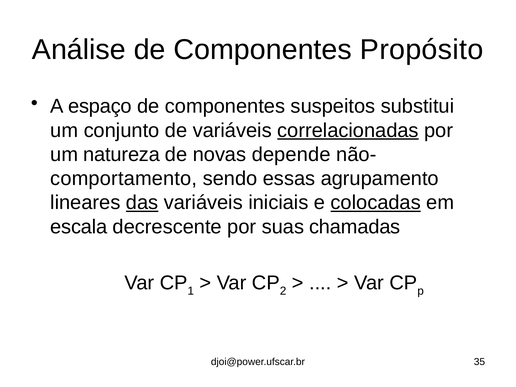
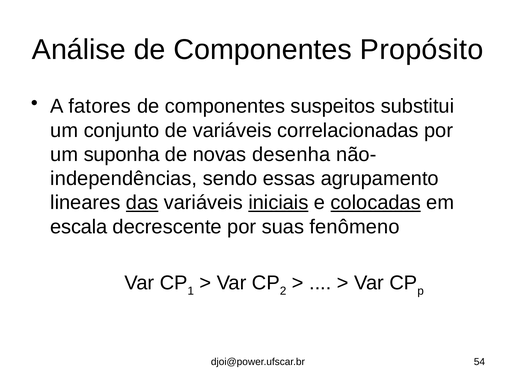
espaço: espaço -> fatores (100, 106)
correlacionadas underline: present -> none (348, 130)
natureza: natureza -> suponha (122, 155)
depende: depende -> desenha (291, 155)
comportamento: comportamento -> independências (124, 179)
iniciais underline: none -> present (278, 203)
chamadas: chamadas -> fenômeno (355, 227)
35: 35 -> 54 (479, 362)
